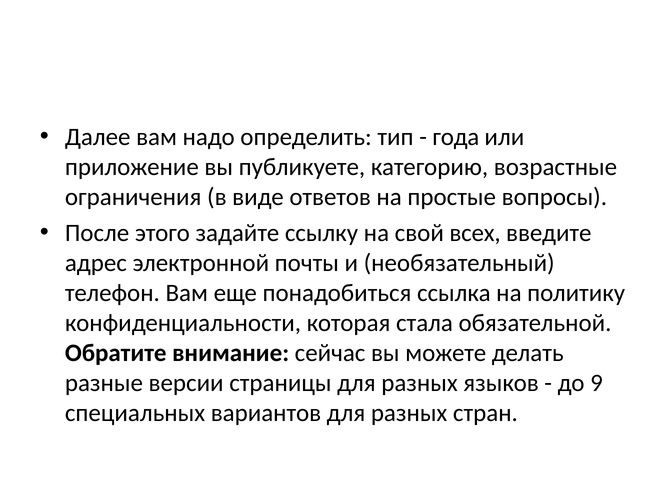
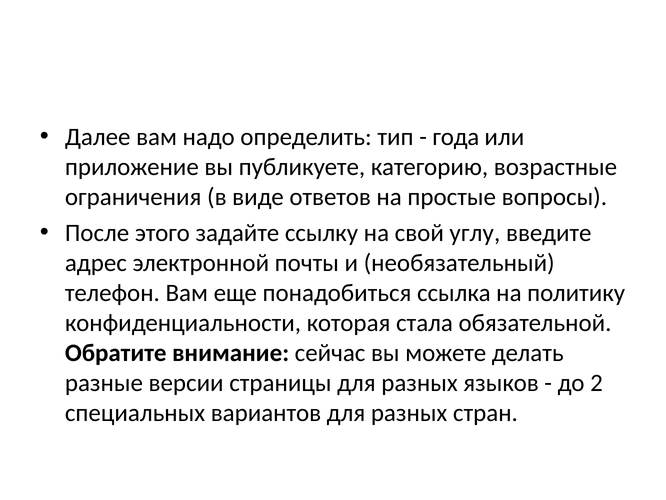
всех: всех -> углу (475, 233)
9: 9 -> 2 (596, 383)
